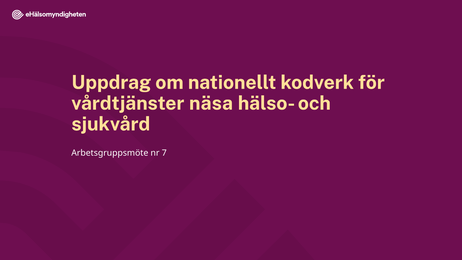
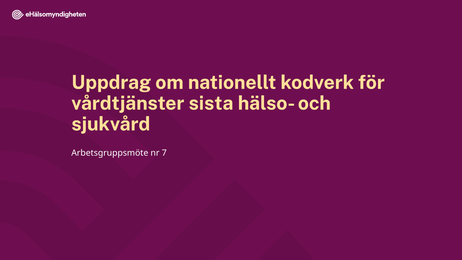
näsa: näsa -> sista (211, 103)
